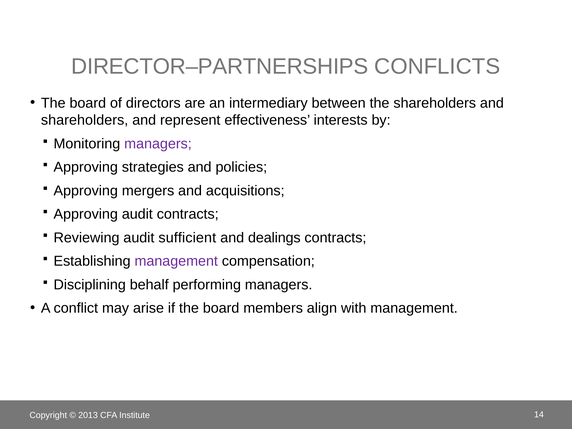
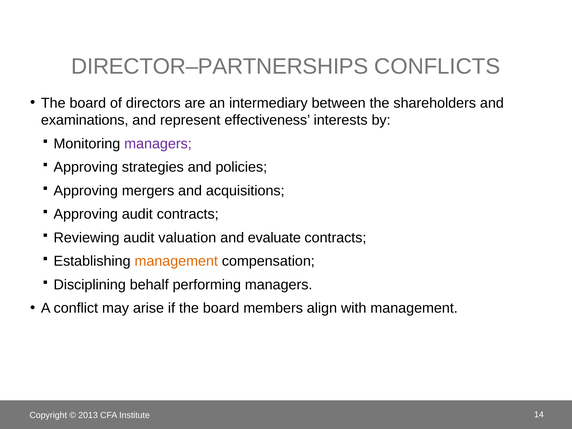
shareholders: shareholders -> examinations (85, 120)
sufficient: sufficient -> valuation (187, 238)
dealings: dealings -> evaluate (274, 238)
management colour: purple -> orange (176, 261)
